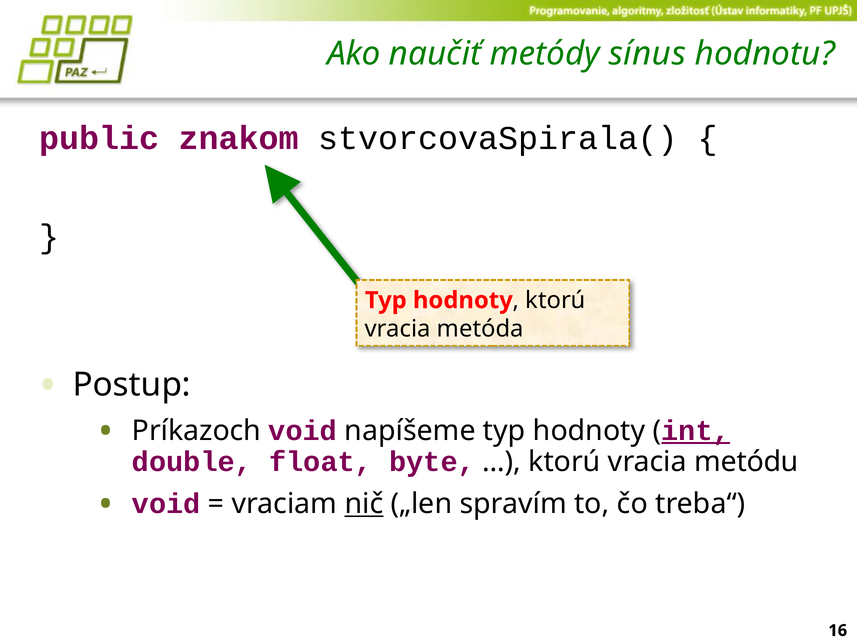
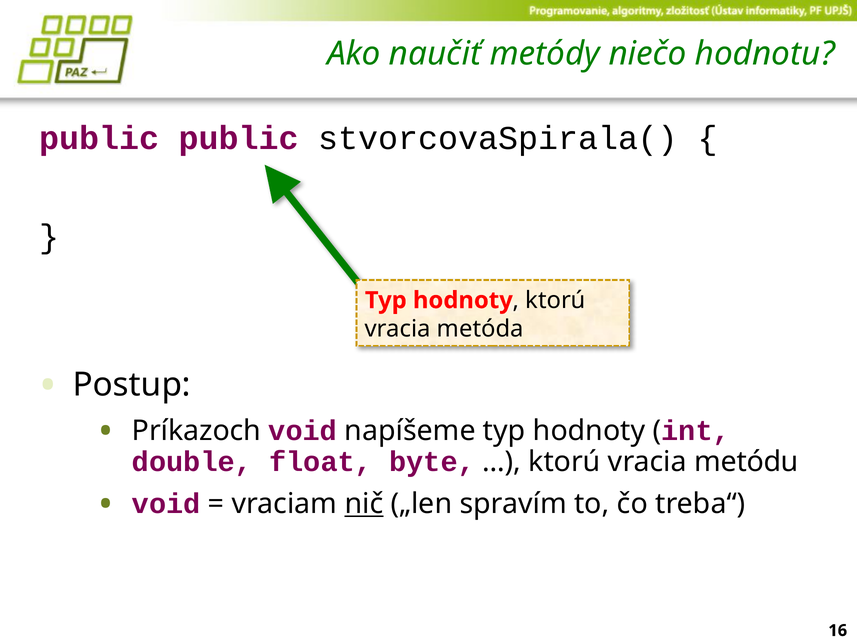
sínus: sínus -> niečo (648, 54)
public znakom: znakom -> public (239, 138)
int underline: present -> none (696, 431)
